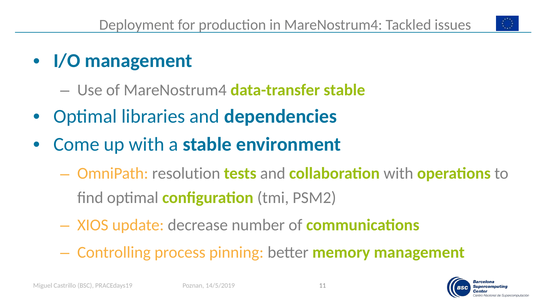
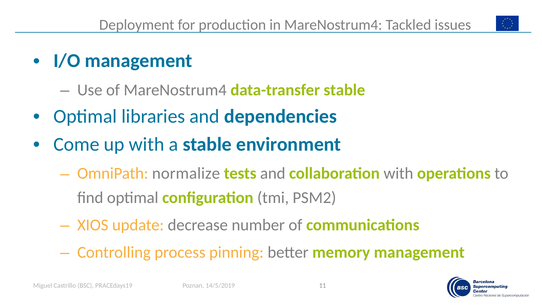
resolution: resolution -> normalize (186, 173)
